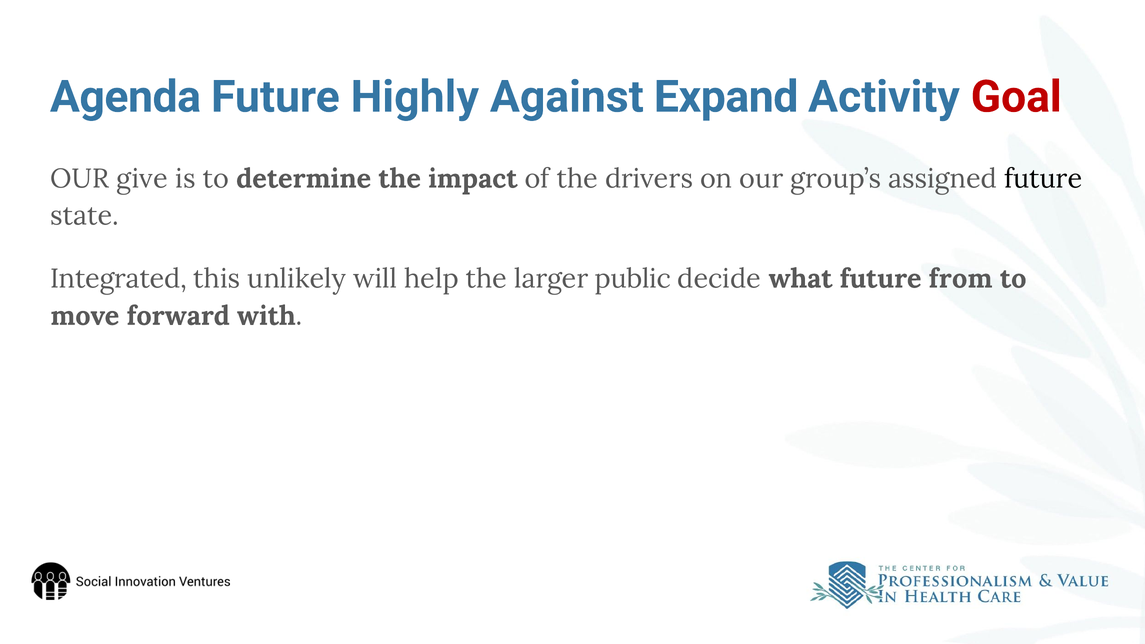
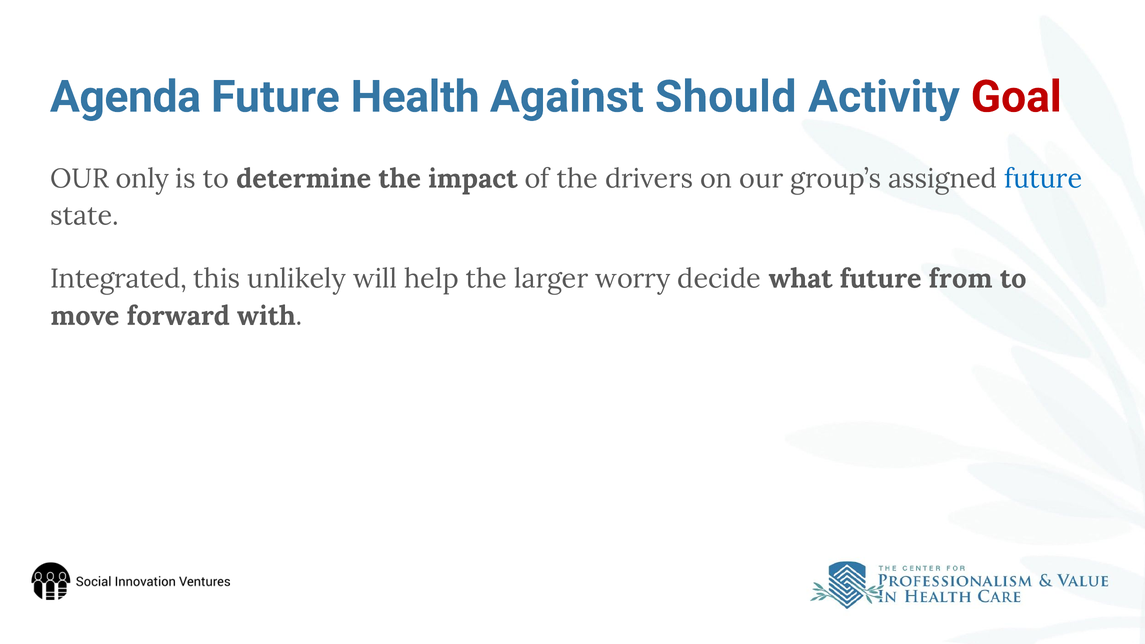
Highly: Highly -> Health (415, 97)
Expand: Expand -> Should (726, 97)
give: give -> only (142, 179)
future colour: black -> blue (1043, 179)
public: public -> worry (633, 279)
